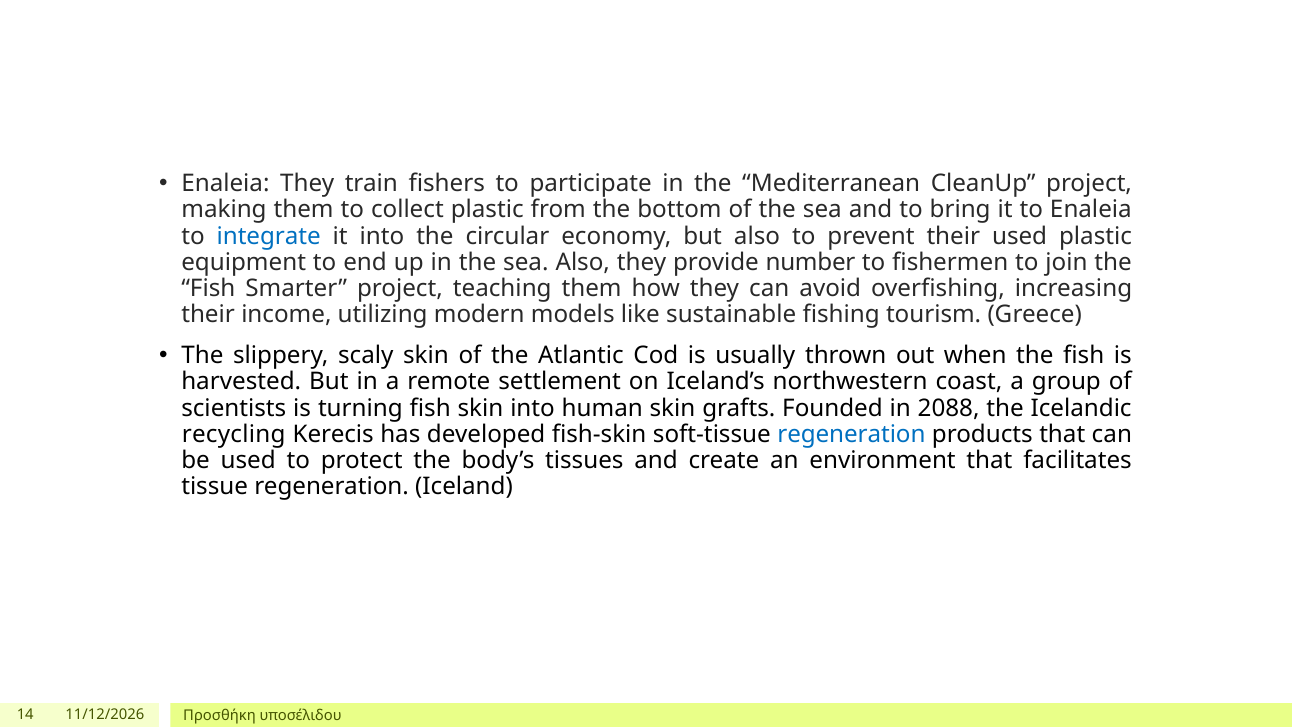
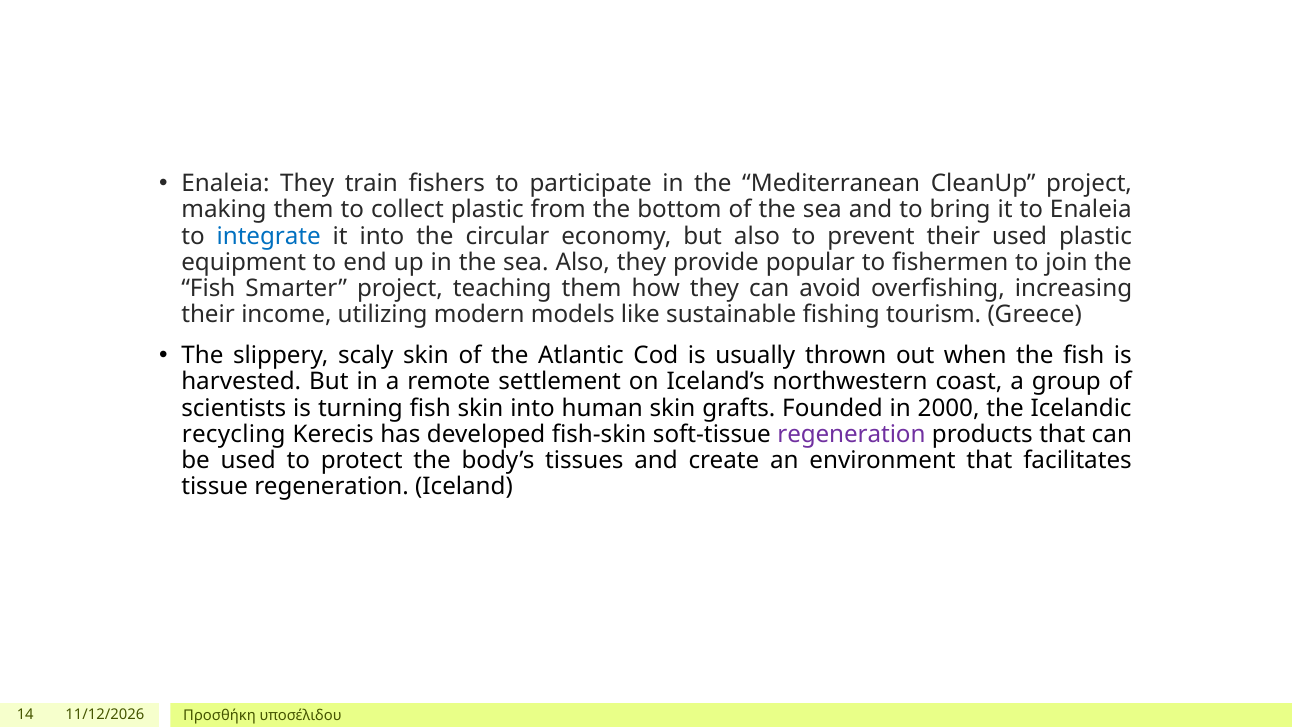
number: number -> popular (810, 262)
2088: 2088 -> 2000 (949, 408)
regeneration colour: blue -> purple (851, 434)
